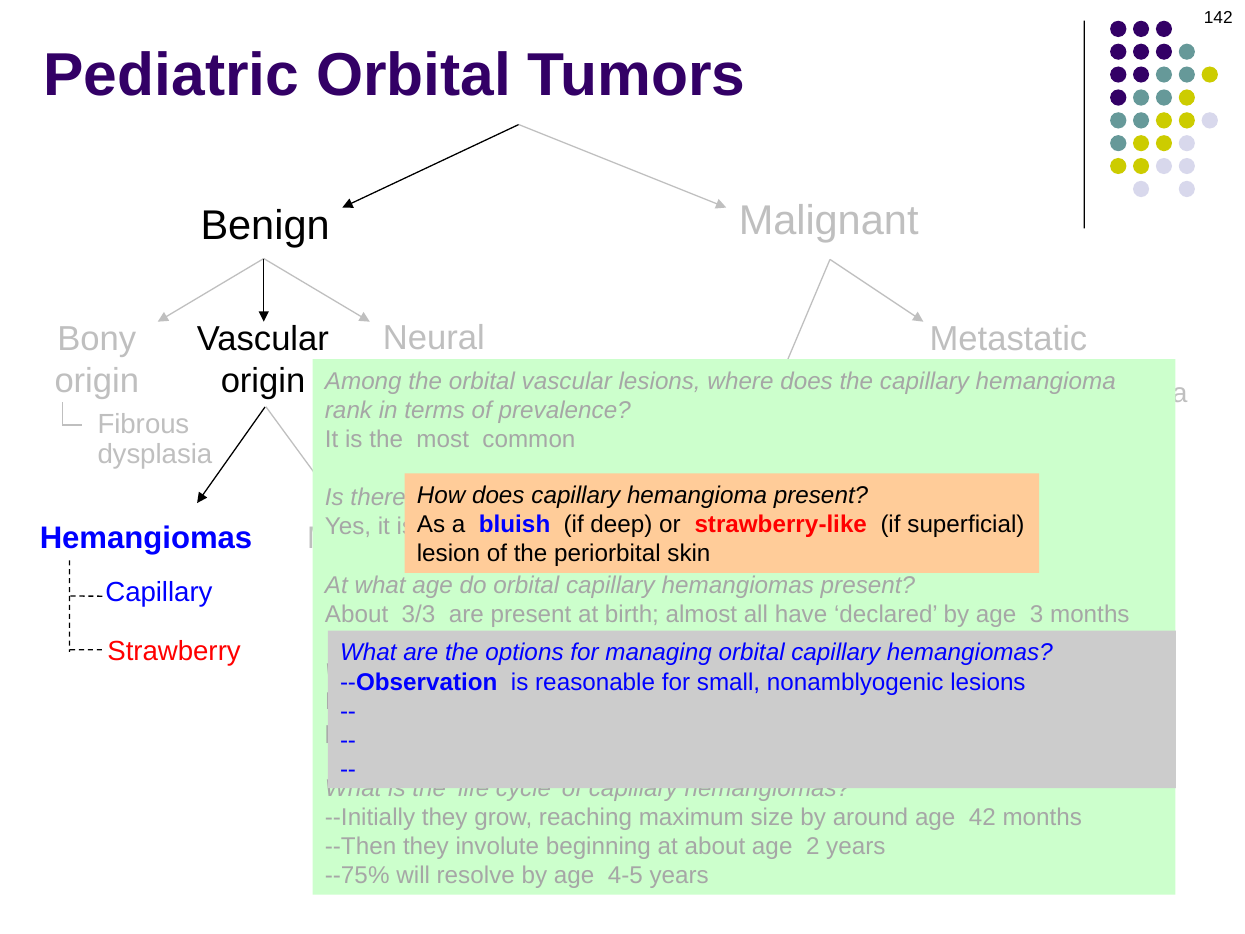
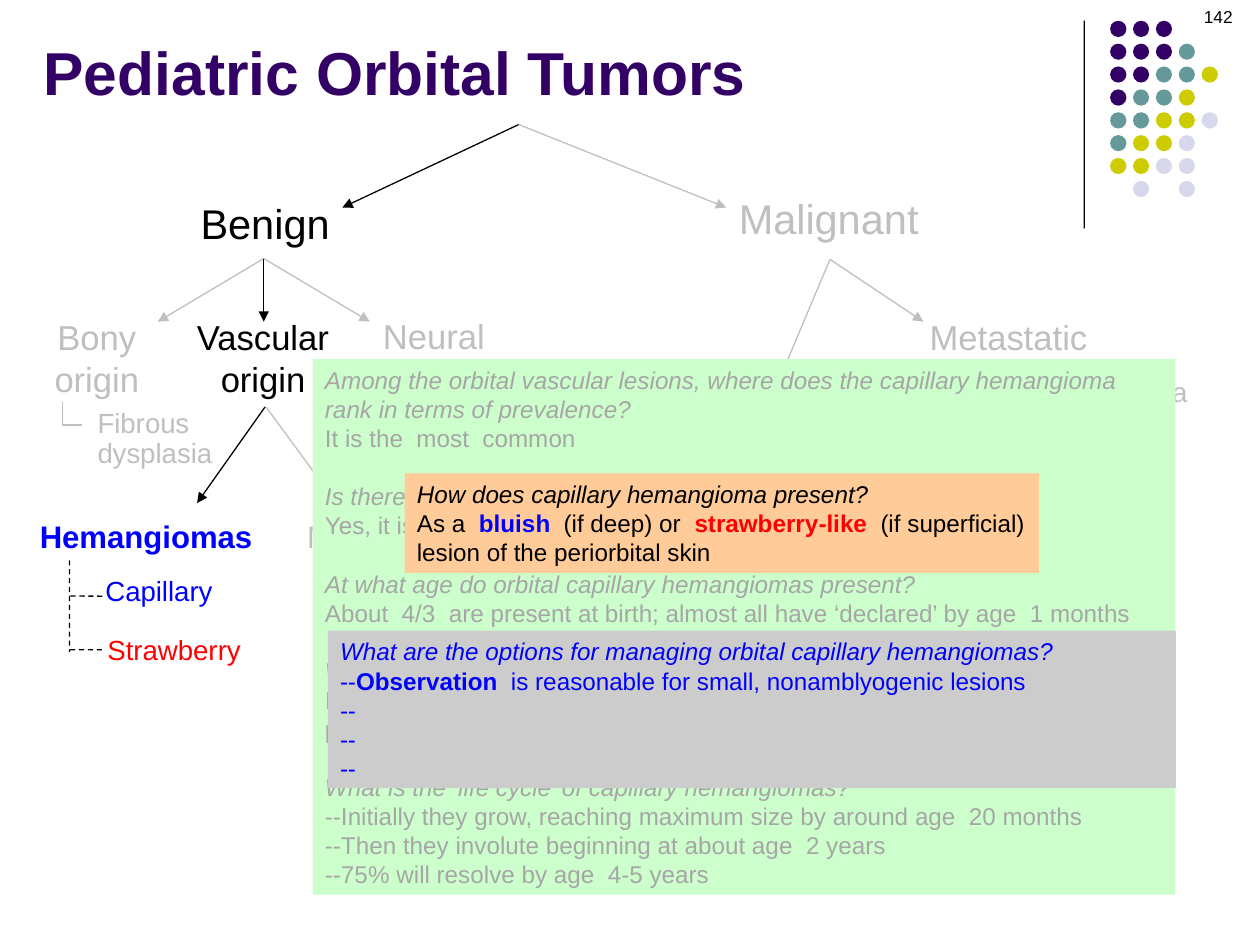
3/3: 3/3 -> 4/3 (418, 614)
3: 3 -> 1 (1037, 614)
42: 42 -> 20 (982, 817)
